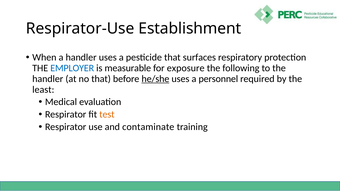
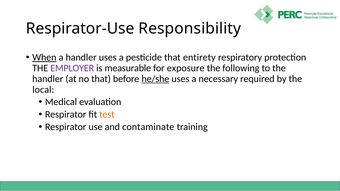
Establishment: Establishment -> Responsibility (190, 29)
When underline: none -> present (44, 57)
surfaces: surfaces -> entirety (199, 57)
EMPLOYER colour: blue -> purple (72, 68)
personnel: personnel -> necessary (218, 79)
least: least -> local (43, 90)
